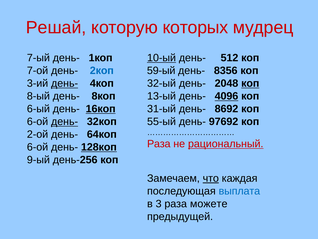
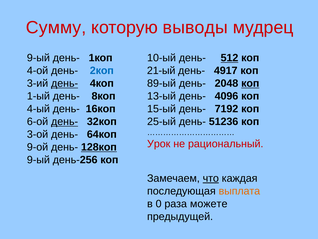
Решай: Решай -> Сумму (56, 27)
которых: которых -> выводы (195, 27)
7-ый: 7-ый -> 9-ый (38, 58)
10-ый underline: present -> none (162, 58)
512 underline: none -> present (229, 58)
7-ой: 7-ой -> 4-ой (38, 71)
59-ый: 59-ый -> 21-ый (161, 71)
8356: 8356 -> 4917 (226, 71)
32-ый: 32-ый -> 89-ый (162, 83)
8-ый: 8-ый -> 1-ый (38, 96)
4096 underline: present -> none (226, 96)
6-ый: 6-ый -> 4-ый (38, 109)
16коп underline: present -> none (101, 109)
31-ый: 31-ый -> 15-ый (162, 109)
8692: 8692 -> 7192 (226, 109)
55-ый: 55-ый -> 25-ый (162, 121)
97692: 97692 -> 51236 (224, 121)
2-ой: 2-ой -> 3-ой (38, 134)
Раза: Раза -> Урок (159, 144)
рациональный underline: present -> none (226, 144)
6-ой: 6-ой -> 9-ой (38, 147)
выплата colour: blue -> orange (239, 191)
3: 3 -> 0 (159, 203)
